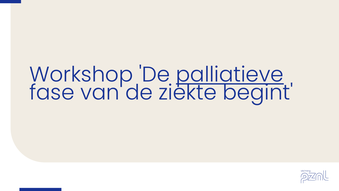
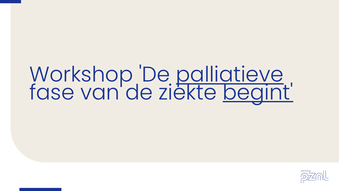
begint underline: none -> present (258, 92)
